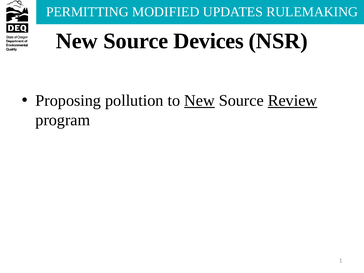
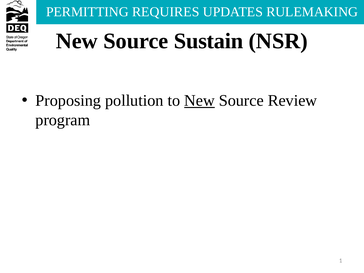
MODIFIED: MODIFIED -> REQUIRES (166, 12)
Devices: Devices -> Sustain (209, 41)
Review underline: present -> none (292, 101)
